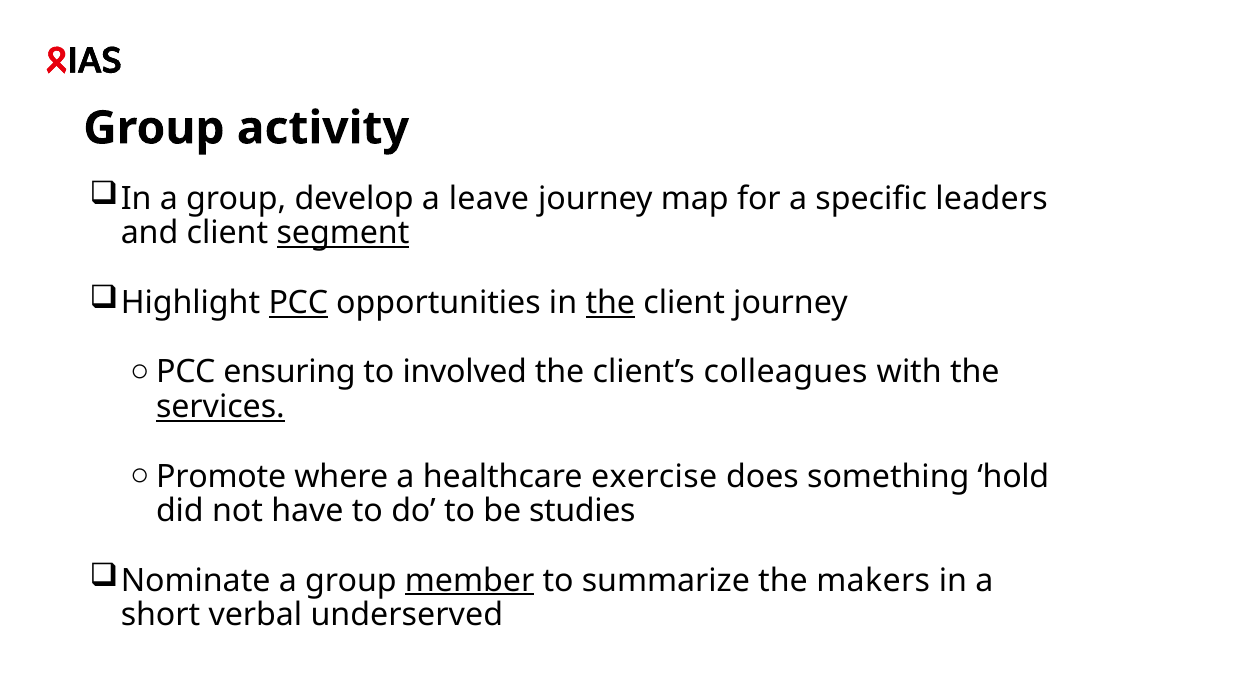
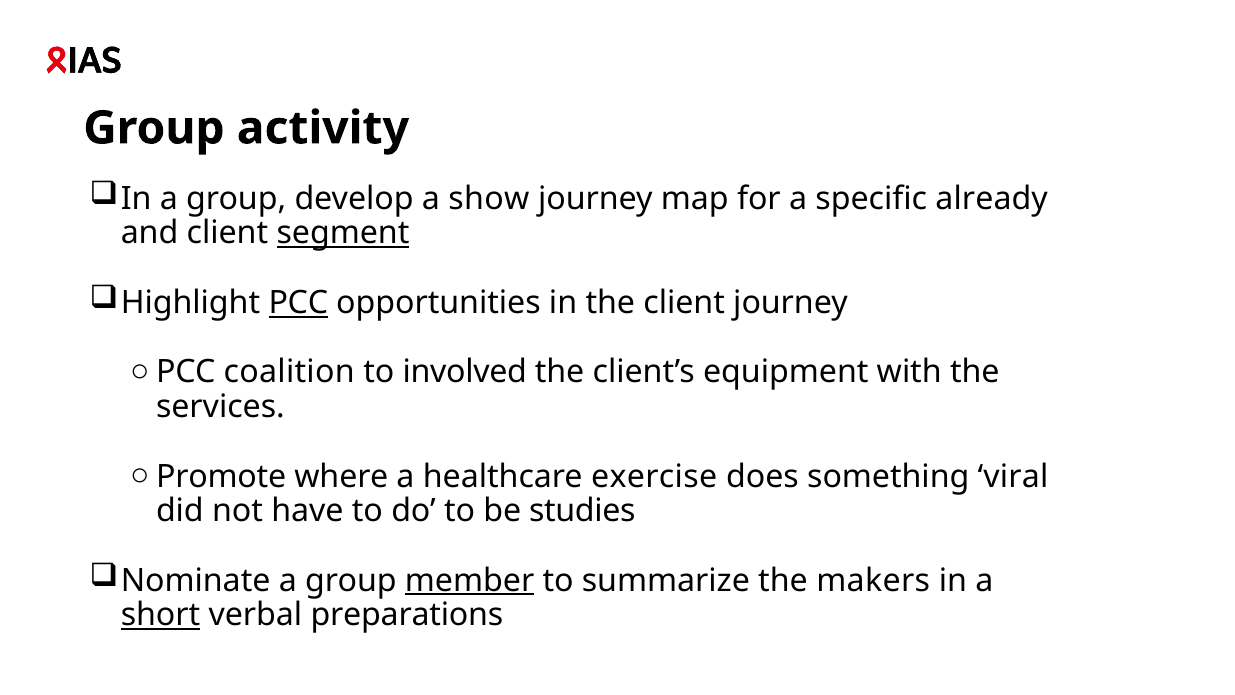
leave: leave -> show (489, 198)
leaders: leaders -> already (992, 198)
the underline: present -> none (610, 303)
ensuring: ensuring -> coalition (289, 372)
colleagues: colleagues -> equipment (786, 372)
services underline: present -> none (220, 407)
hold: hold -> viral (1013, 476)
short underline: none -> present (161, 615)
underserved: underserved -> preparations (407, 615)
